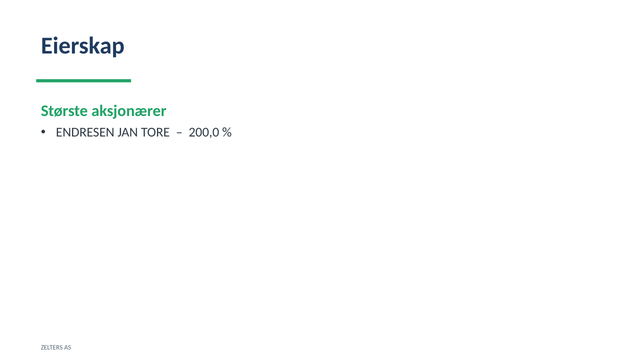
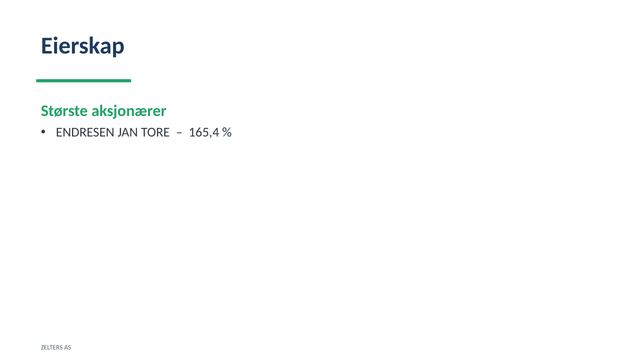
200,0: 200,0 -> 165,4 (204, 132)
